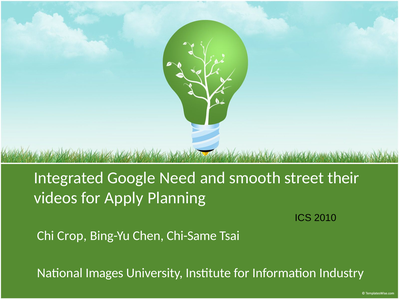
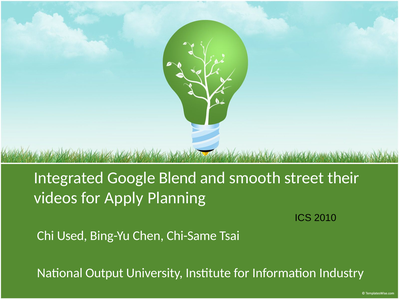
Need: Need -> Blend (178, 178)
Crop: Crop -> Used (72, 236)
Images: Images -> Output (104, 273)
